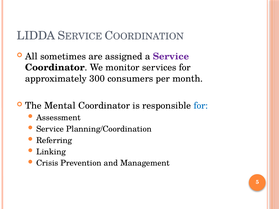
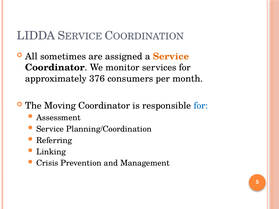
Service colour: purple -> orange (171, 56)
300: 300 -> 376 (97, 79)
Mental: Mental -> Moving (60, 106)
